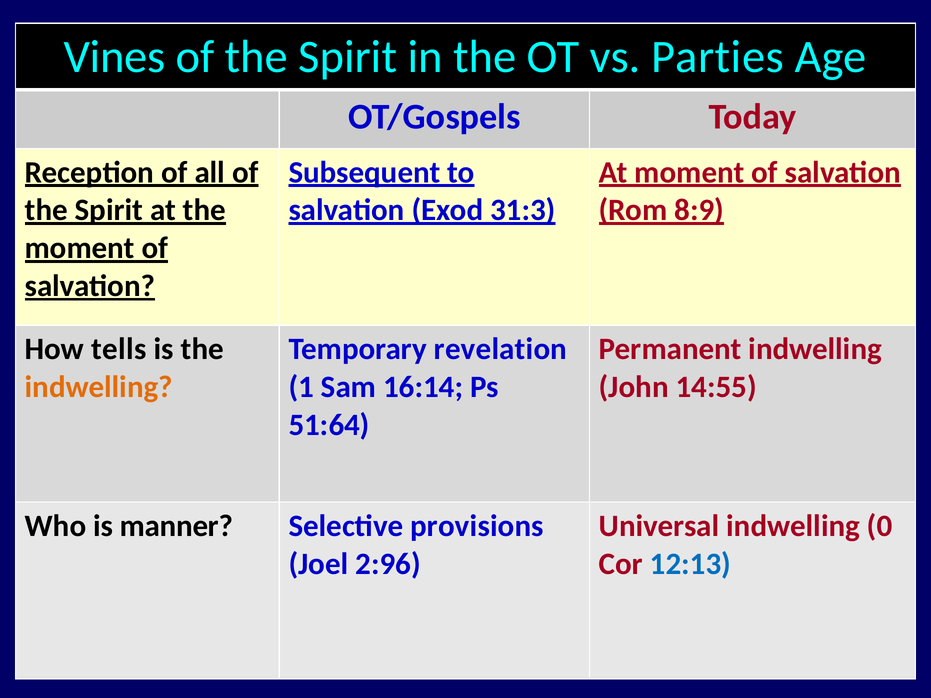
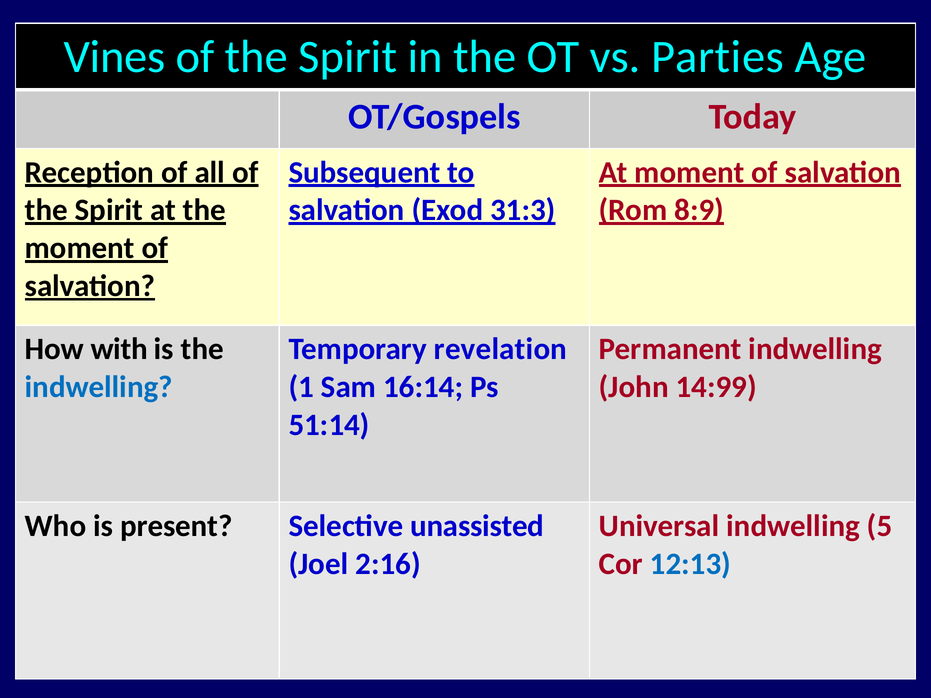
tells: tells -> with (119, 349)
indwelling colour: orange -> blue (99, 387)
14:55: 14:55 -> 14:99 (716, 387)
51:64: 51:64 -> 51:14 (329, 425)
manner: manner -> present (176, 526)
provisions: provisions -> unassisted (477, 526)
0: 0 -> 5 (880, 526)
2:96: 2:96 -> 2:16 (388, 564)
